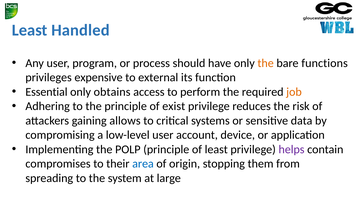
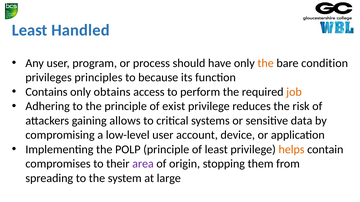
functions: functions -> condition (325, 63)
expensive: expensive -> principles (98, 78)
external: external -> because (158, 78)
Essential: Essential -> Contains (46, 92)
helps colour: purple -> orange (292, 150)
area colour: blue -> purple (143, 164)
